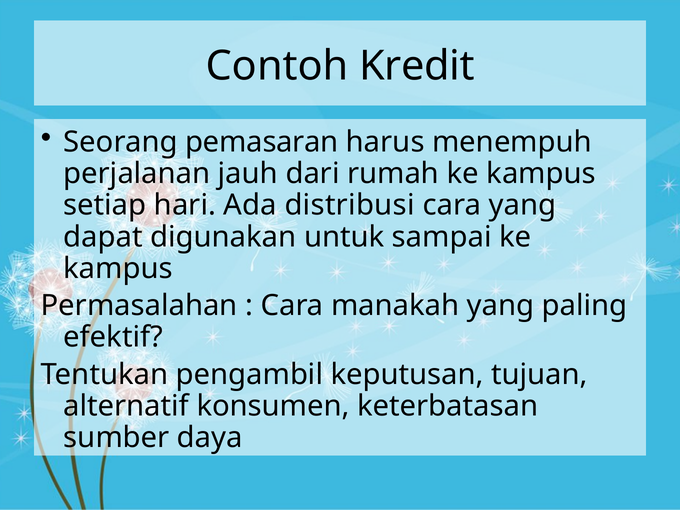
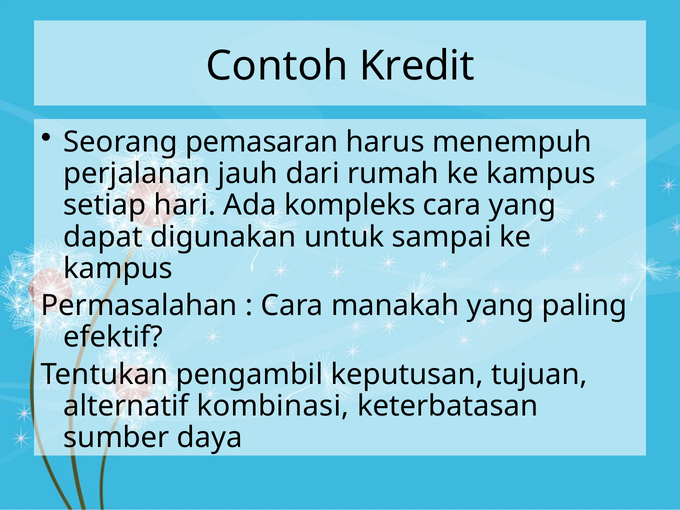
distribusi: distribusi -> kompleks (350, 205)
konsumen: konsumen -> kombinasi (273, 406)
